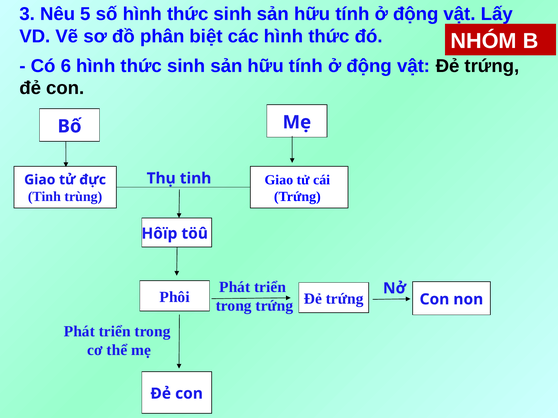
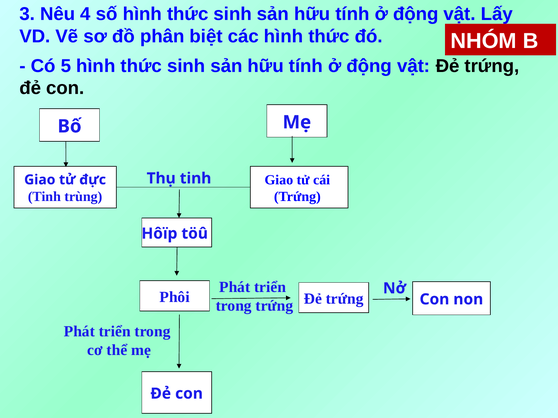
5: 5 -> 4 (85, 14)
6: 6 -> 5 (66, 66)
